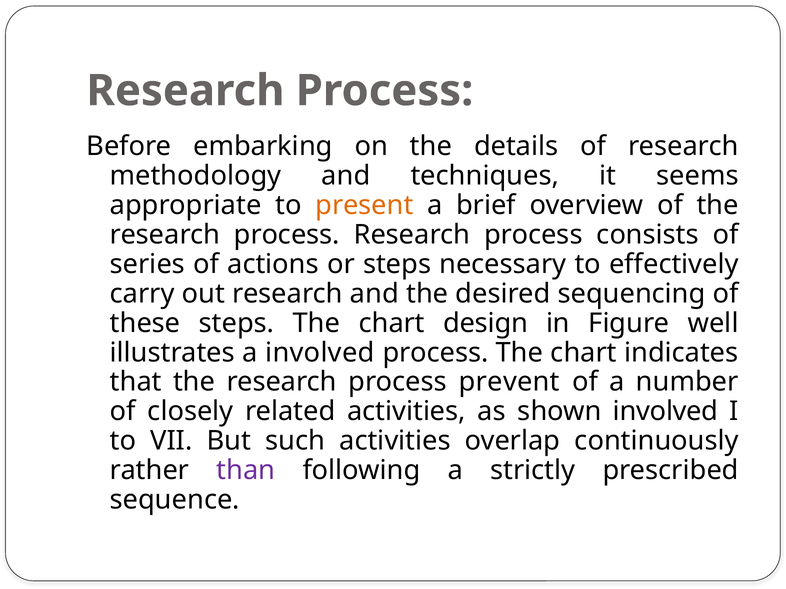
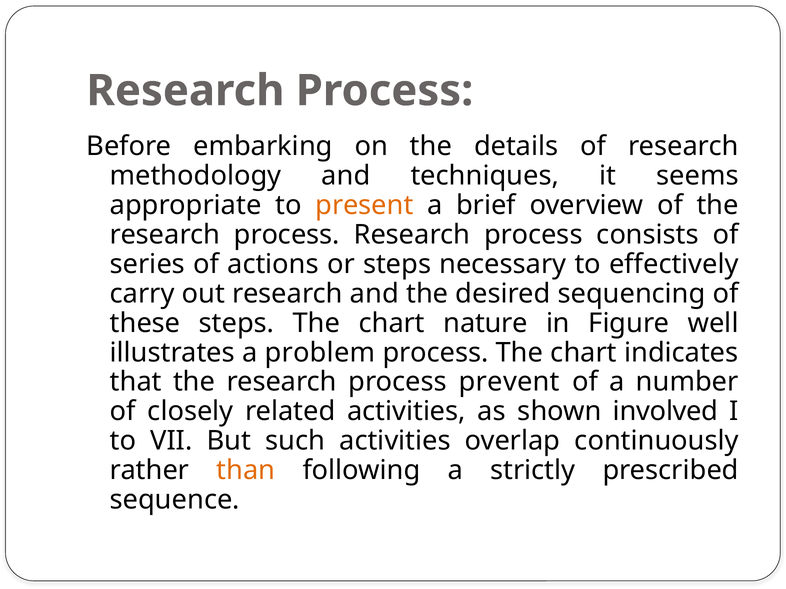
design: design -> nature (486, 323)
a involved: involved -> problem (320, 353)
than colour: purple -> orange (246, 471)
